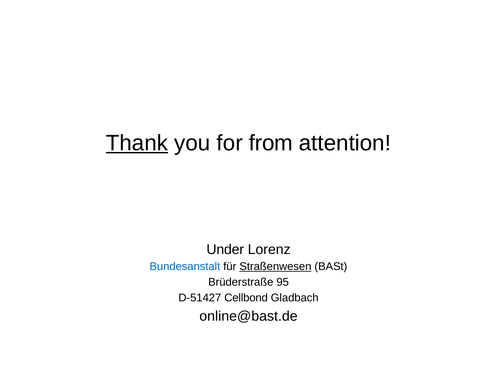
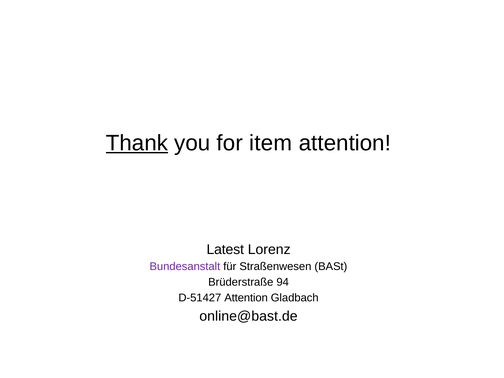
from: from -> item (271, 143)
Under: Under -> Latest (225, 249)
Bundesanstalt colour: blue -> purple (185, 267)
Straßenwesen underline: present -> none (275, 267)
95: 95 -> 94 (283, 282)
D-51427 Cellbond: Cellbond -> Attention (246, 298)
